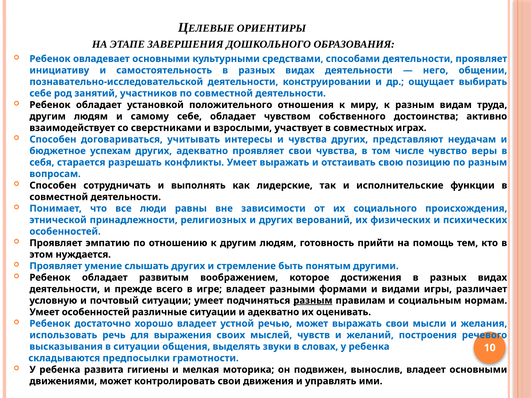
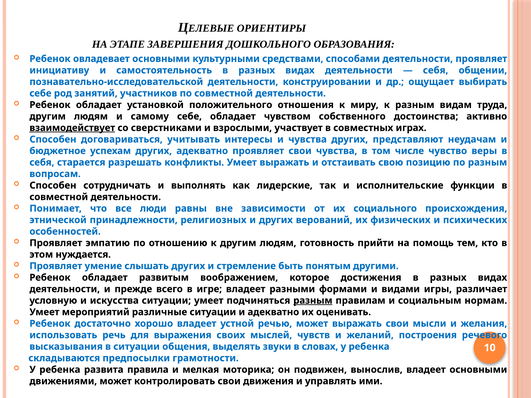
него: него -> себя (436, 70)
взаимодействует underline: none -> present (72, 128)
почтовый: почтовый -> искусства (114, 301)
Умеет особенностей: особенностей -> мероприятий (96, 312)
гигиены: гигиены -> правила (148, 370)
